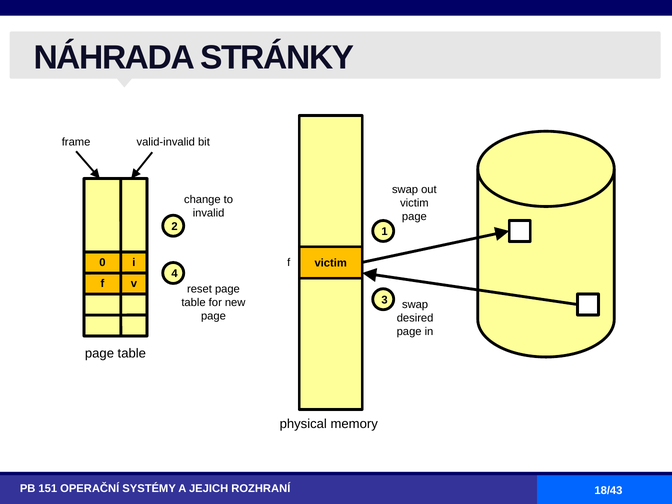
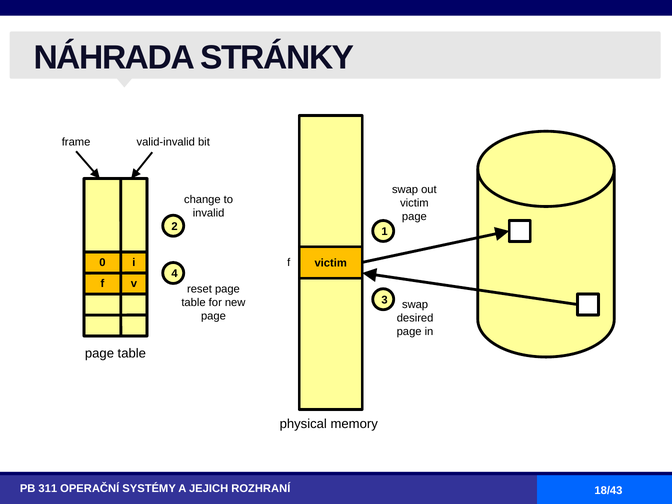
151: 151 -> 311 (48, 488)
